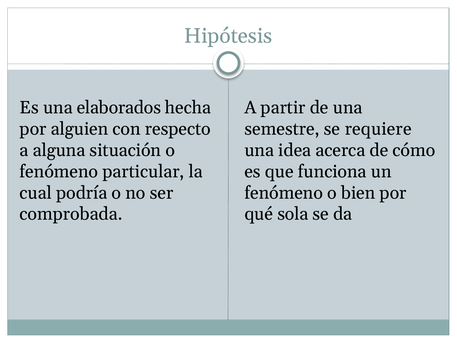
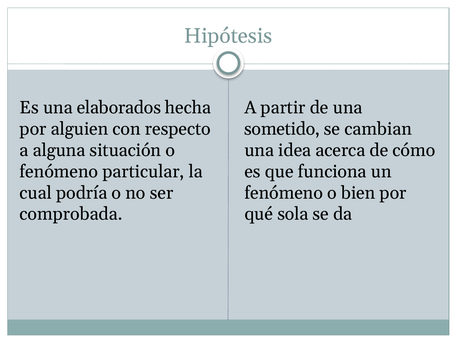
semestre: semestre -> sometido (282, 129)
requiere: requiere -> cambian (378, 129)
